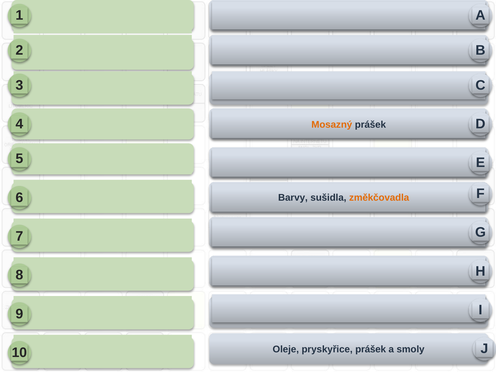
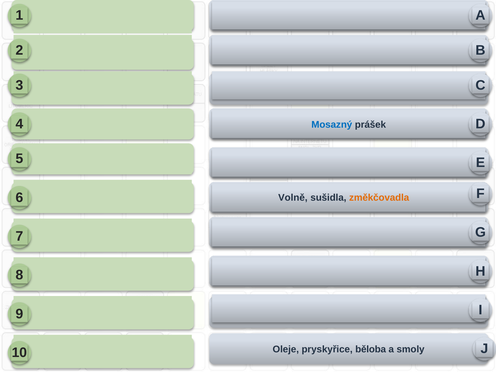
Mosazný colour: orange -> blue (332, 125)
Barvy: Barvy -> Volně (293, 198)
pryskyřice prášek: prášek -> běloba (371, 349)
